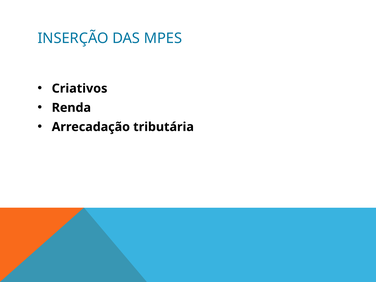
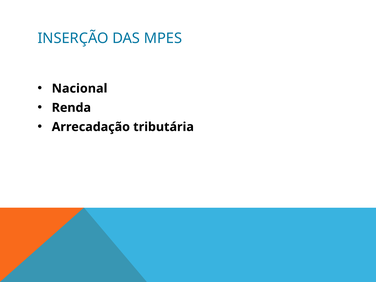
Criativos: Criativos -> Nacional (80, 88)
